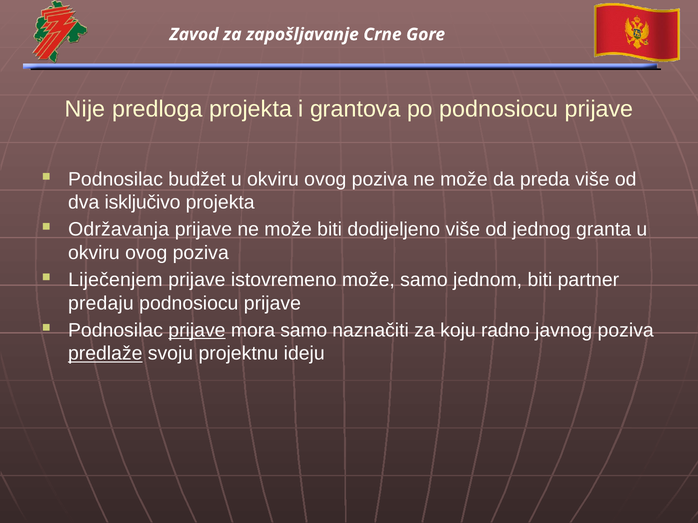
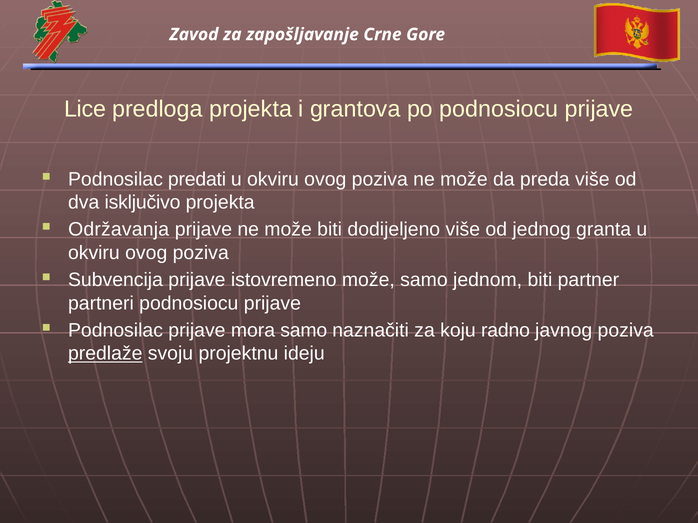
Nije: Nije -> Lice (85, 109)
budžet: budžet -> predati (197, 179)
Liječenjem: Liječenjem -> Subvencija (116, 280)
predaju: predaju -> partneri (101, 303)
prijave underline: present -> none (197, 331)
